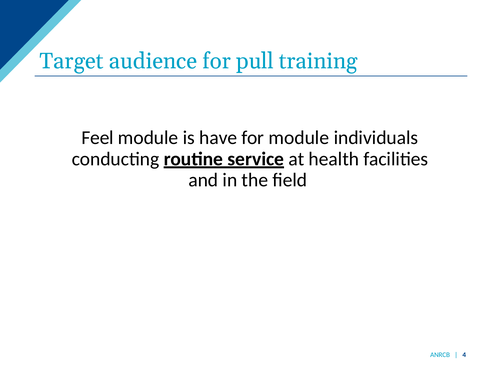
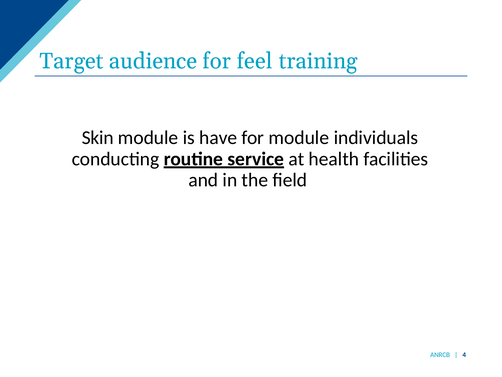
pull: pull -> feel (255, 61)
Feel: Feel -> Skin (98, 138)
